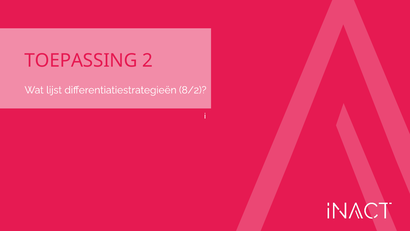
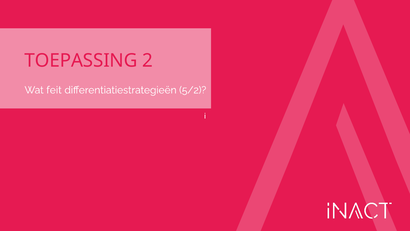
lijst: lijst -> feit (54, 90)
8/2: 8/2 -> 5/2 (193, 90)
